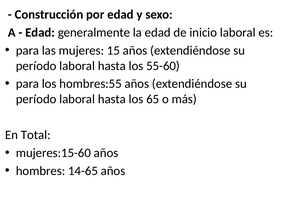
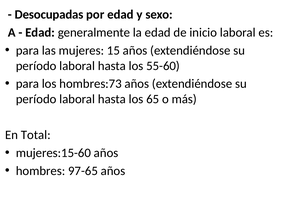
Construcción: Construcción -> Desocupadas (49, 14)
hombres:55: hombres:55 -> hombres:73 (91, 83)
14-65: 14-65 -> 97-65 (83, 170)
